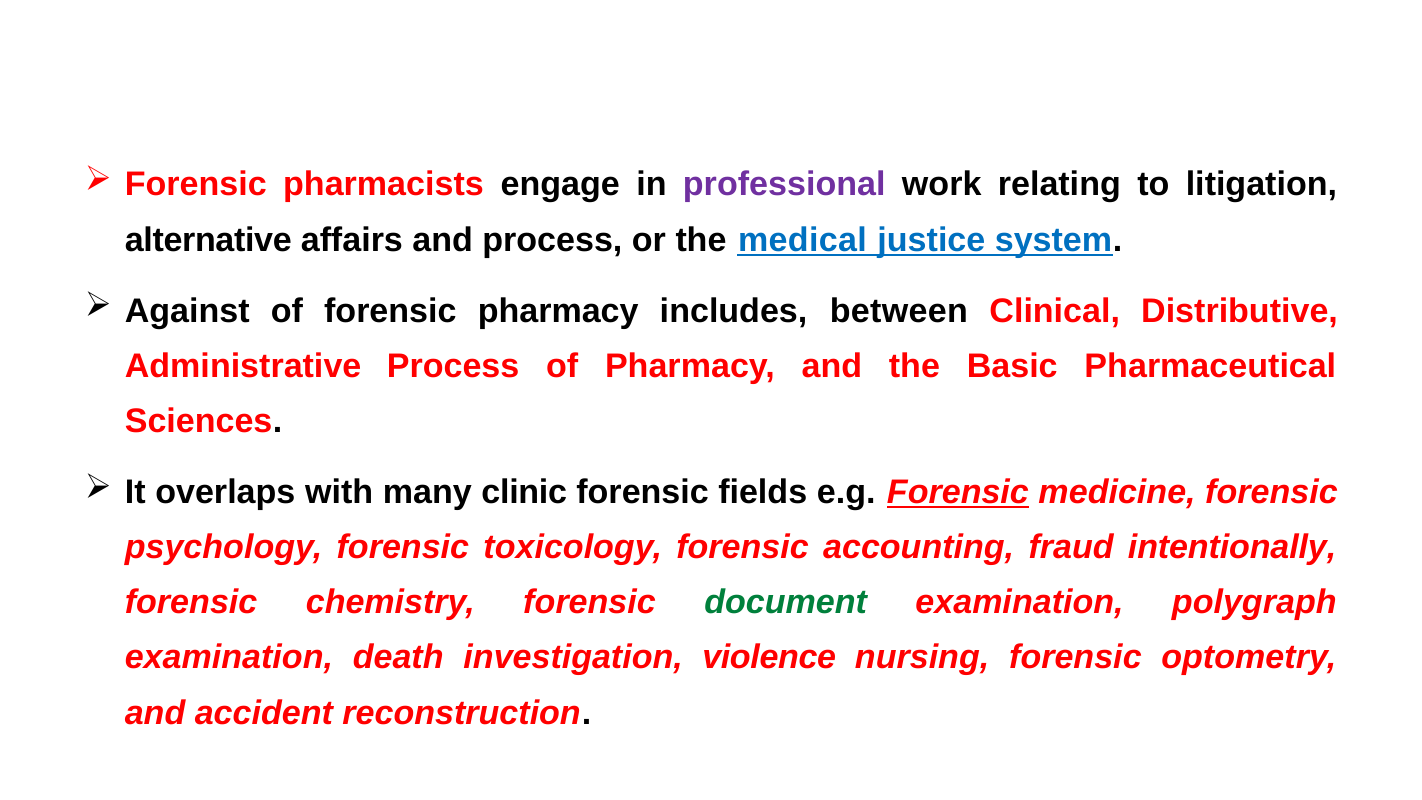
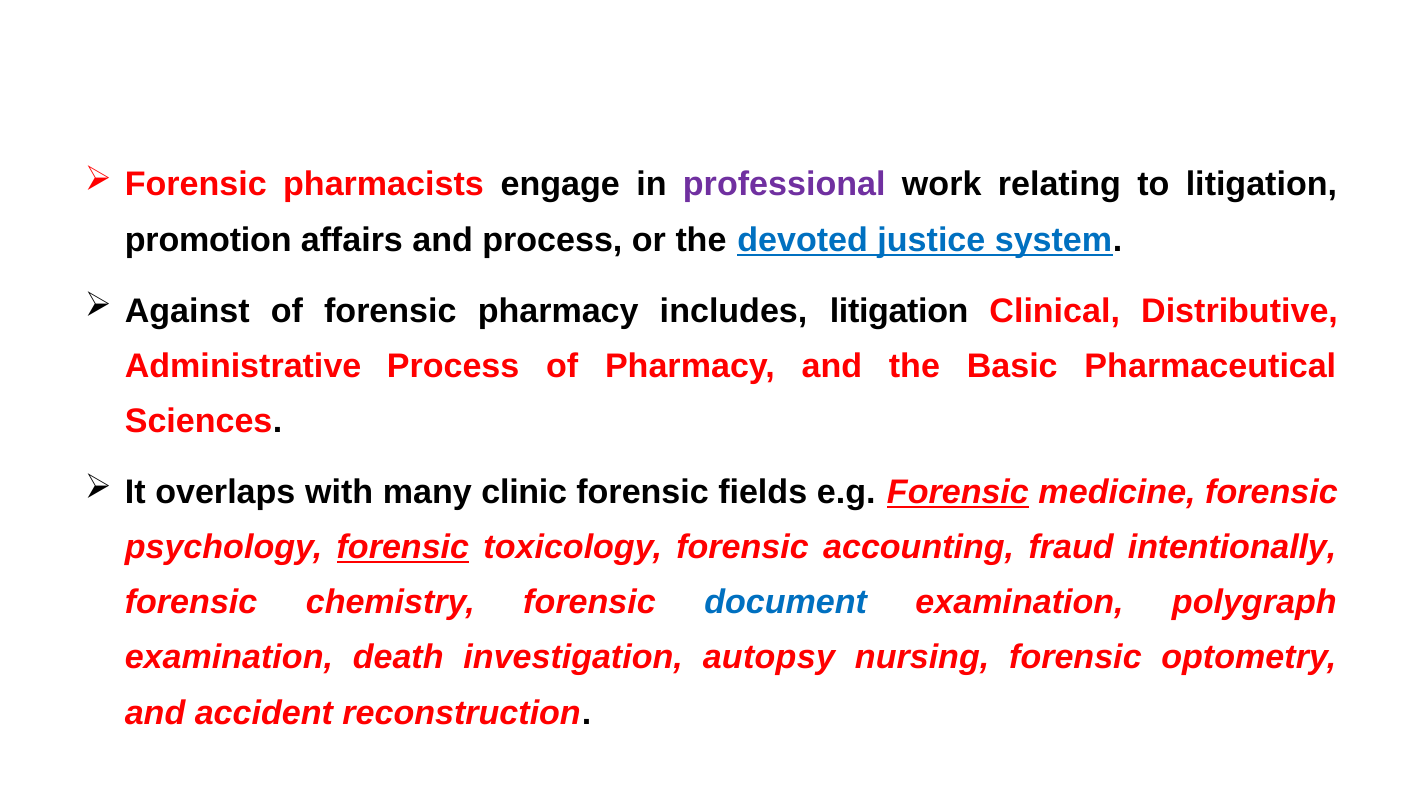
alternative: alternative -> promotion (208, 240)
medical: medical -> devoted (803, 240)
includes between: between -> litigation (899, 311)
forensic underline: none -> present (403, 547)
document colour: green -> blue (786, 602)
violence: violence -> autopsy (769, 658)
